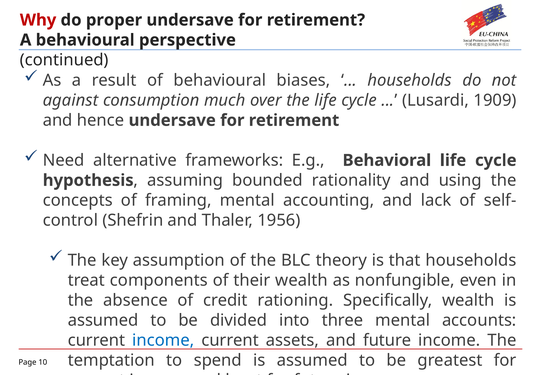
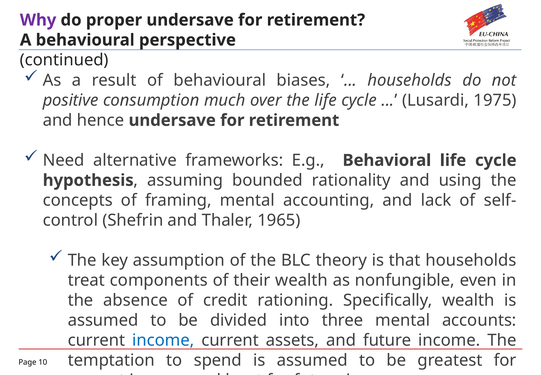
Why colour: red -> purple (38, 20)
against: against -> positive (71, 100)
1909: 1909 -> 1975 (495, 100)
1956: 1956 -> 1965 (279, 220)
